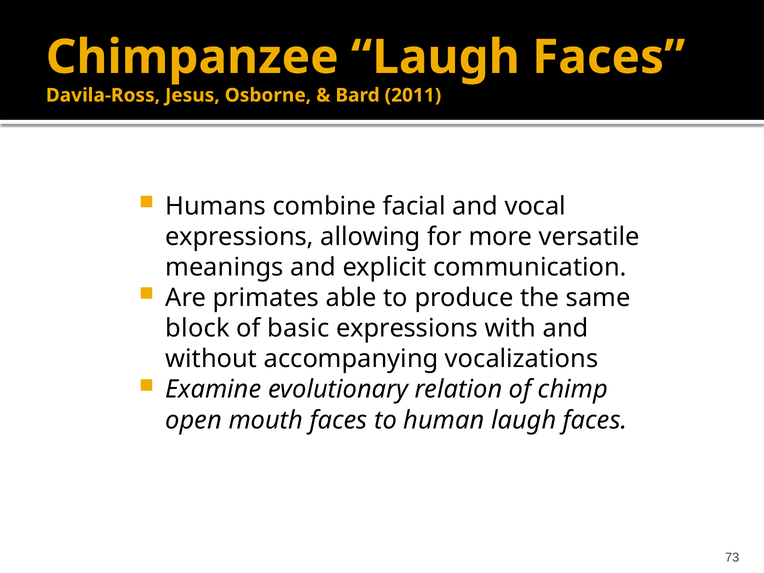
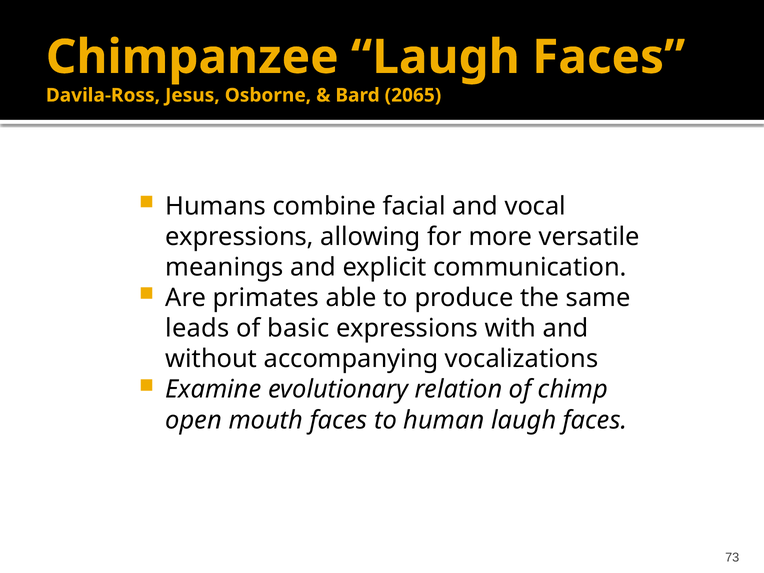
2011: 2011 -> 2065 (413, 95)
block: block -> leads (197, 328)
